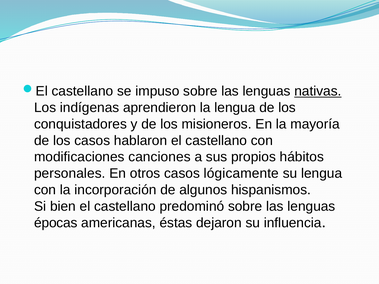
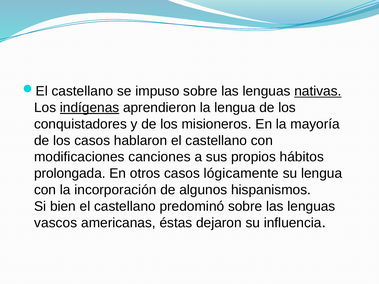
indígenas underline: none -> present (90, 108)
personales: personales -> prolongada (70, 174)
épocas: épocas -> vascos (56, 223)
